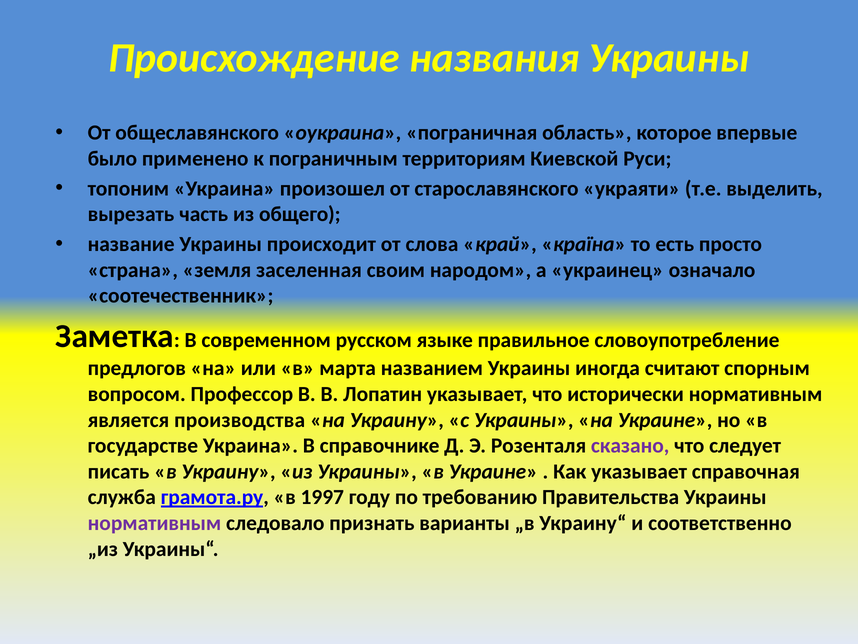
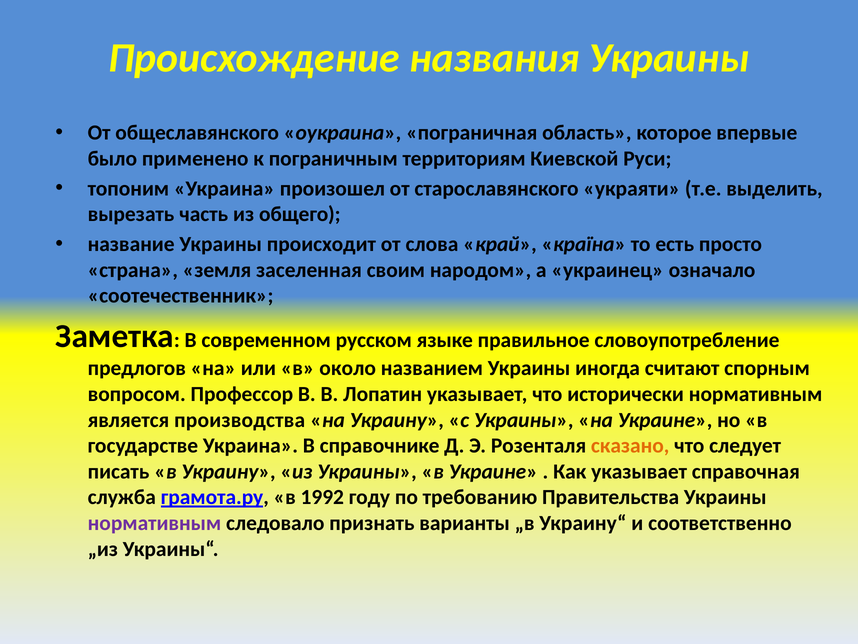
марта: марта -> около (348, 368)
сказано colour: purple -> orange (630, 445)
1997: 1997 -> 1992 (322, 497)
